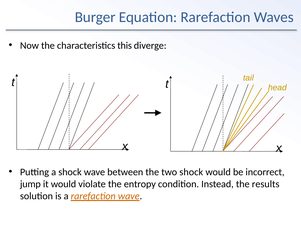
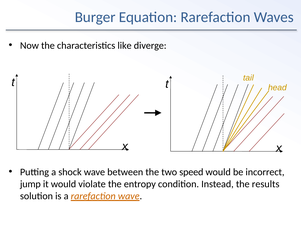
this: this -> like (125, 45)
two shock: shock -> speed (191, 172)
